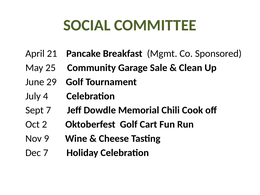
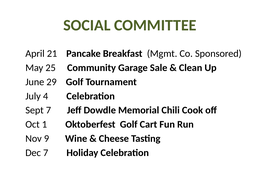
2: 2 -> 1 (44, 124)
